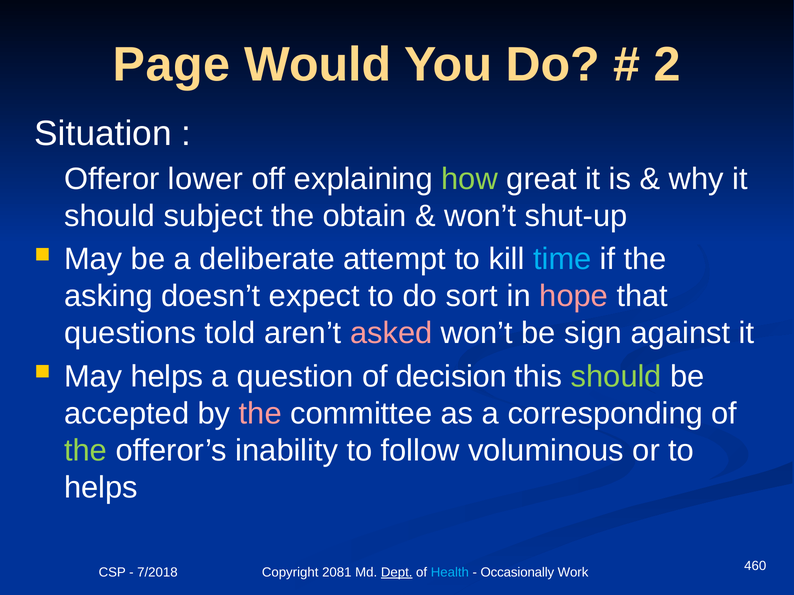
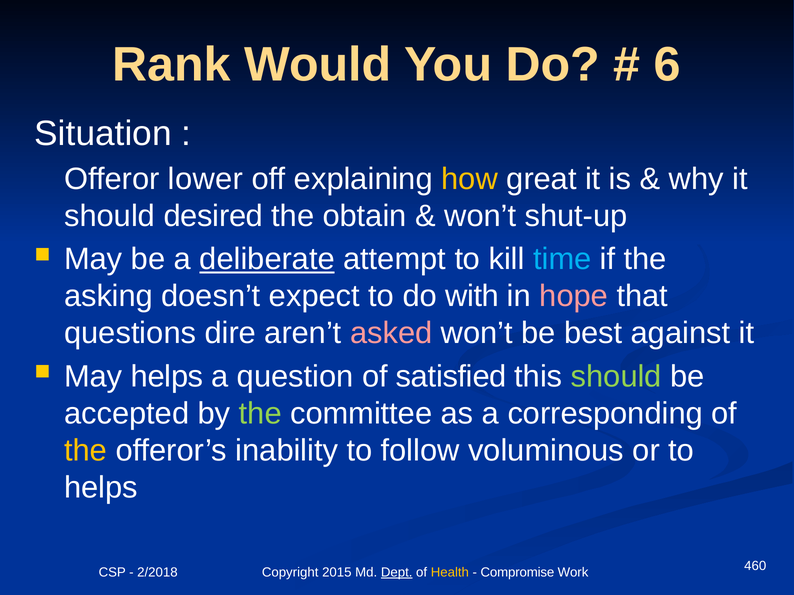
Page: Page -> Rank (172, 65)
2: 2 -> 6 (667, 65)
how colour: light green -> yellow (470, 179)
subject: subject -> desired (213, 216)
deliberate underline: none -> present (267, 259)
sort: sort -> with (472, 296)
told: told -> dire (230, 334)
sign: sign -> best (593, 334)
decision: decision -> satisfied (451, 377)
the colour: pink -> light green (260, 414)
the colour: light green -> yellow (86, 451)
7/2018: 7/2018 -> 2/2018 (157, 573)
2081: 2081 -> 2015 (337, 573)
Health colour: light blue -> yellow (450, 573)
Occasionally: Occasionally -> Compromise (517, 573)
